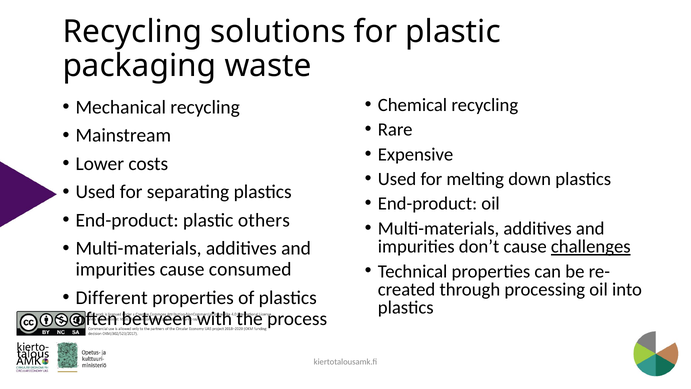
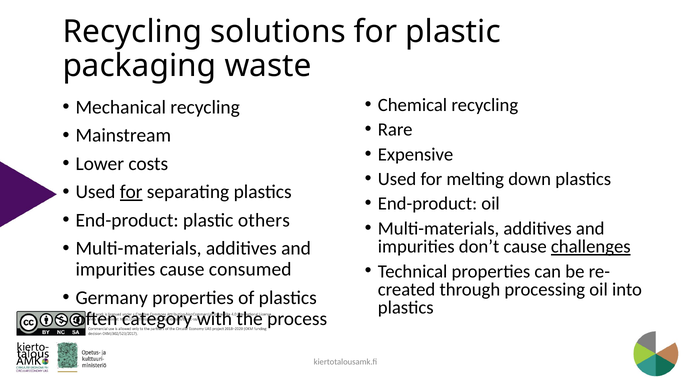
for underline: none -> present (131, 192)
Different: Different -> Germany (112, 297)
between: between -> category (157, 318)
